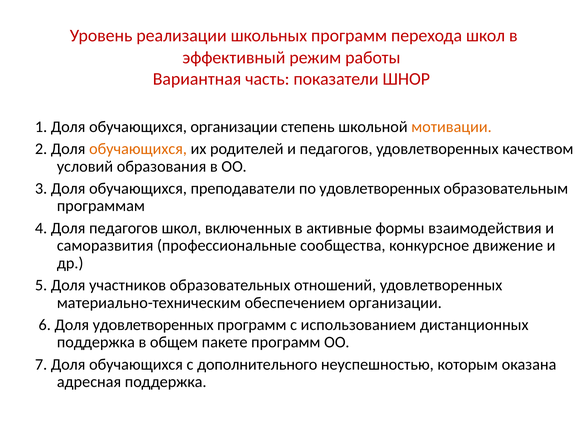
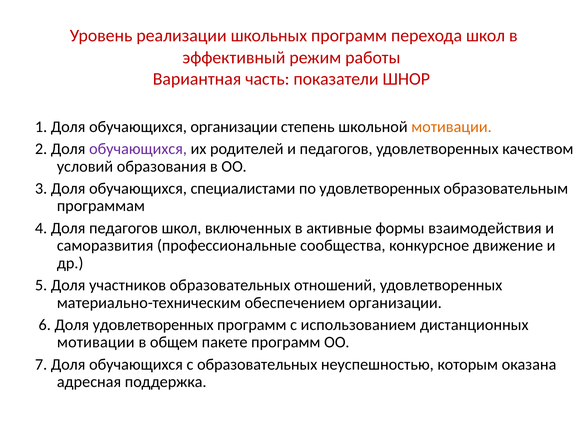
обучающихся colour: orange -> purple (138, 149)
преподаватели: преподаватели -> специалистами (243, 189)
поддержка: поддержка -> мотивации (96, 342)
с дополнительного: дополнительного -> образовательных (257, 365)
